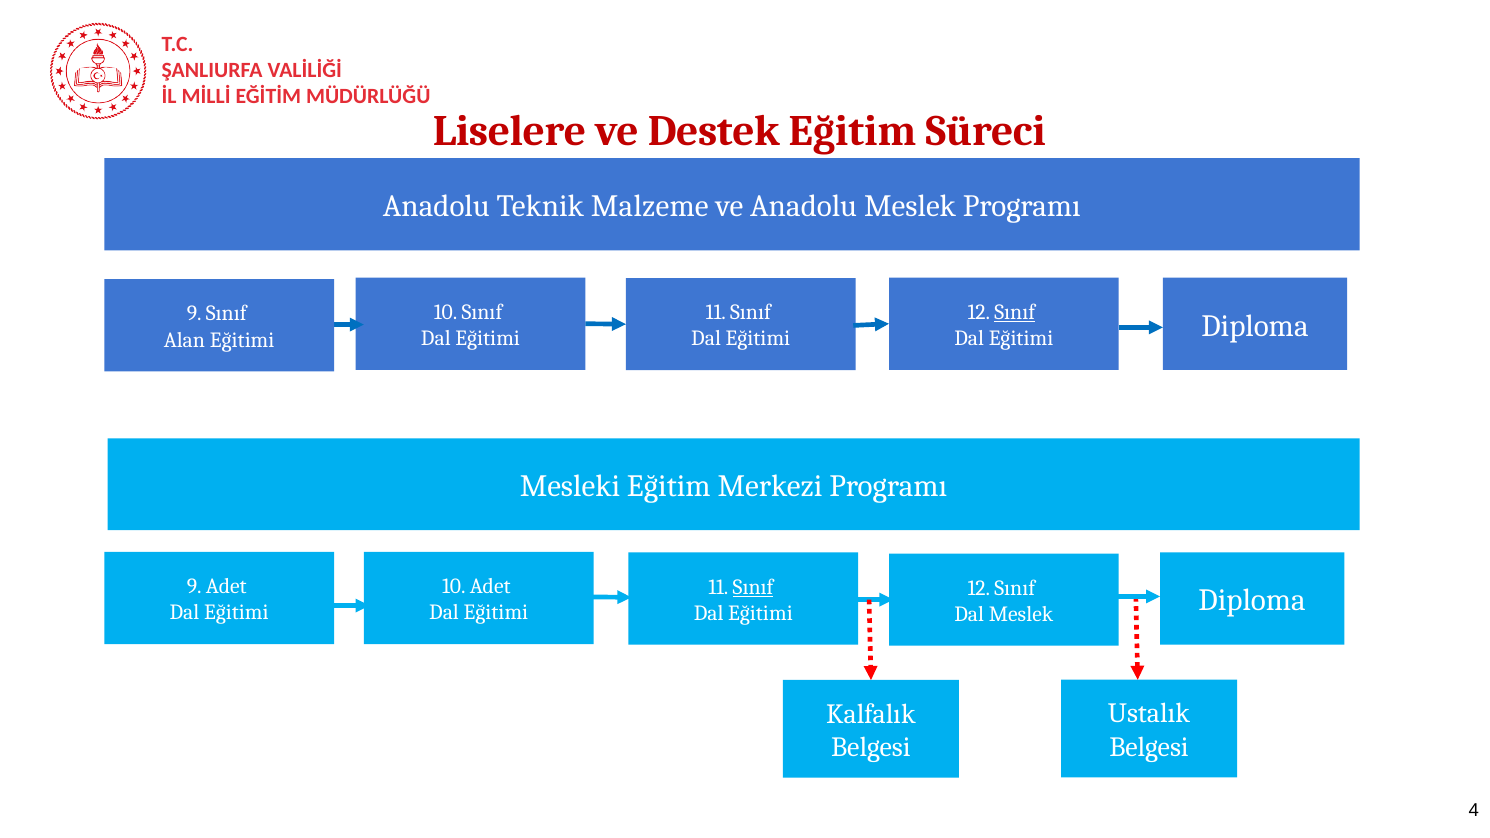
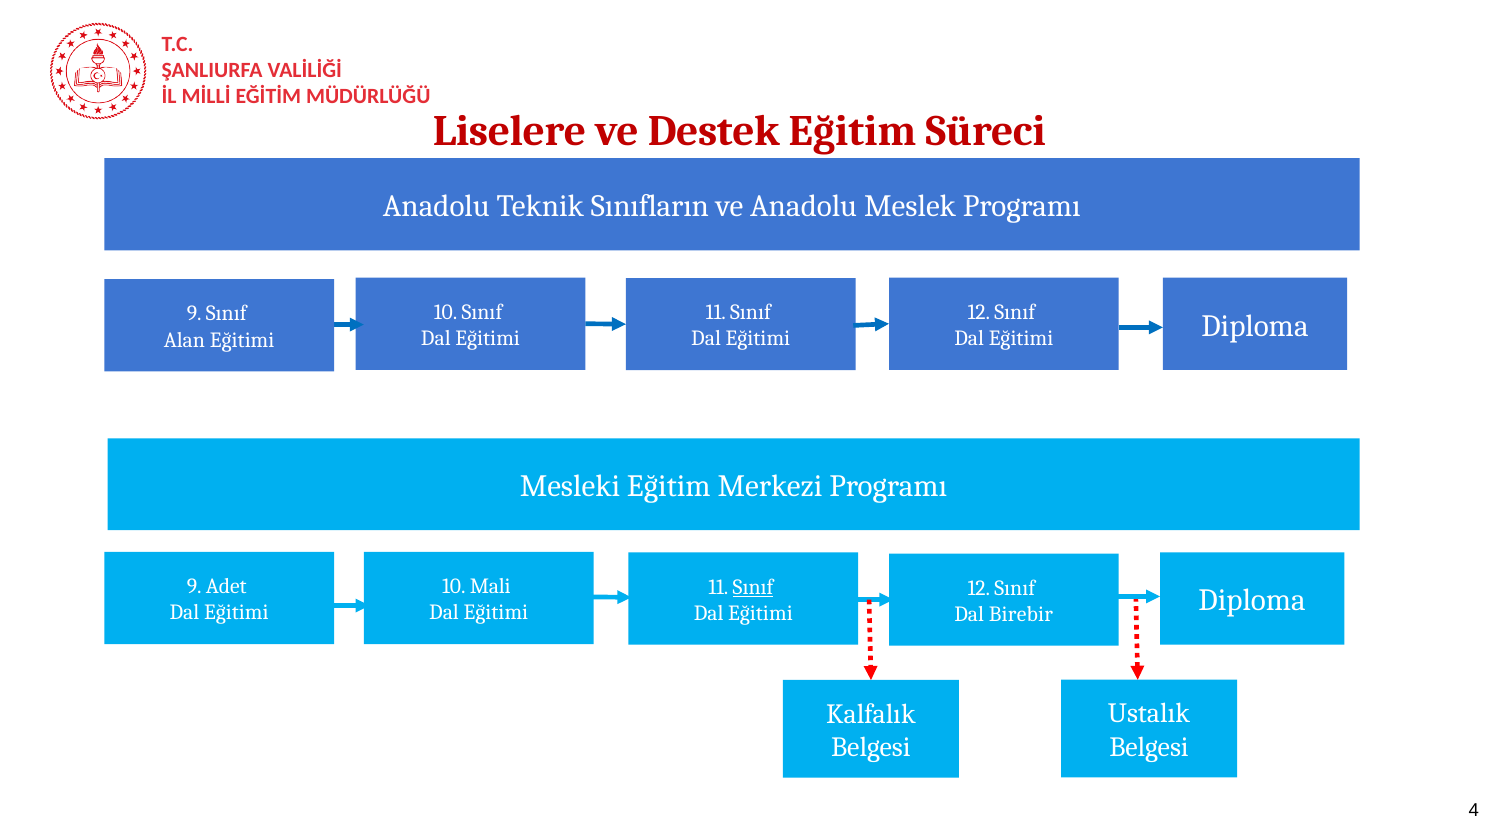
Malzeme: Malzeme -> Sınıfların (650, 207)
Sınıf underline: present -> none (1015, 312)
10 Adet: Adet -> Mali (490, 587)
Dal Meslek: Meslek -> Birebir (1021, 614)
